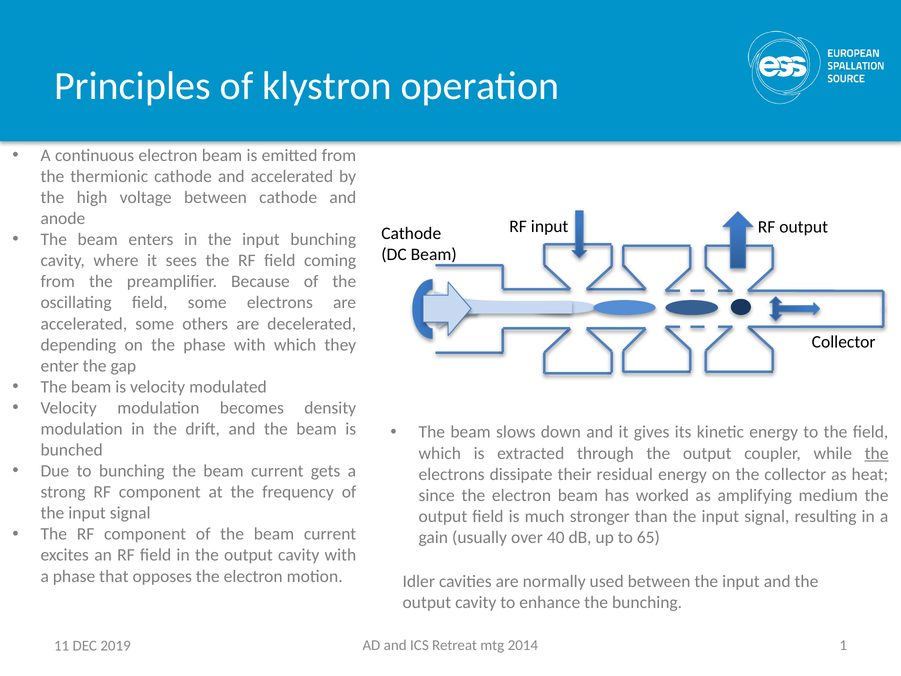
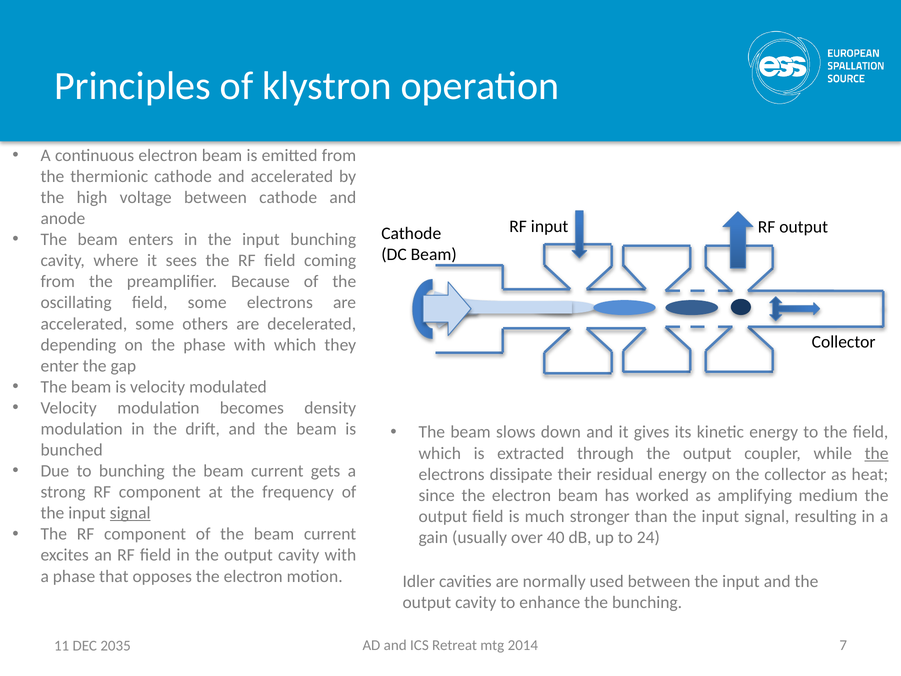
signal underline: none -> present (130, 513)
65: 65 -> 24 (648, 537)
1: 1 -> 7 (843, 645)
2019: 2019 -> 2035 (116, 645)
